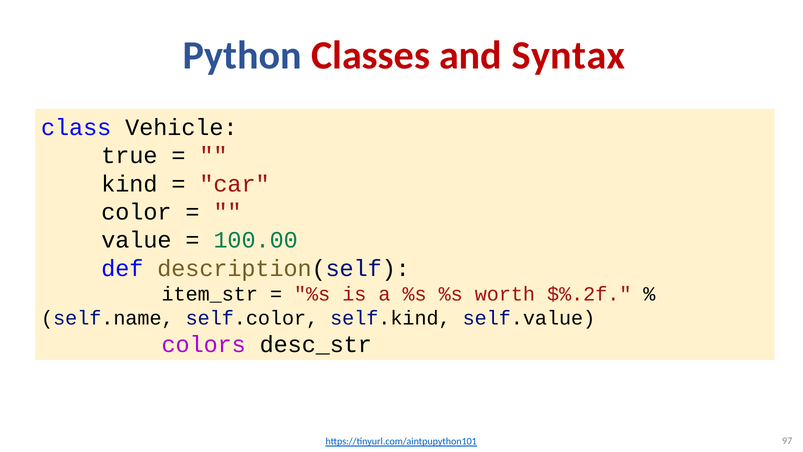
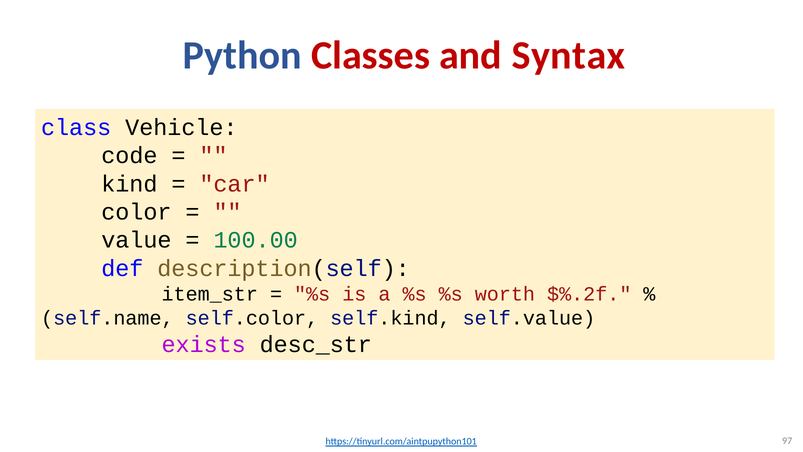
true: true -> code (129, 156)
colors: colors -> exists (204, 344)
